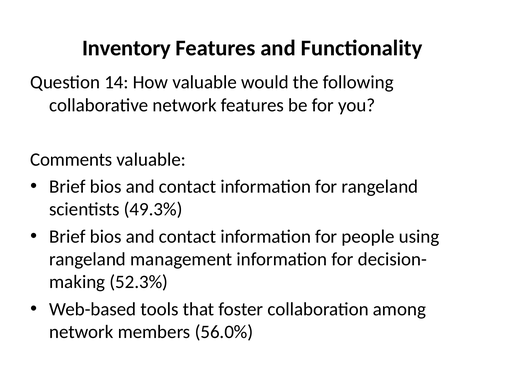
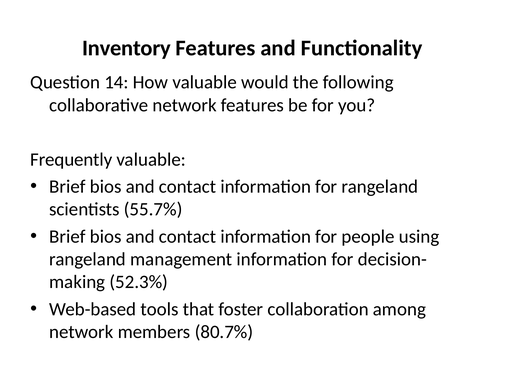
Comments: Comments -> Frequently (71, 160)
49.3%: 49.3% -> 55.7% (153, 210)
56.0%: 56.0% -> 80.7% (224, 332)
